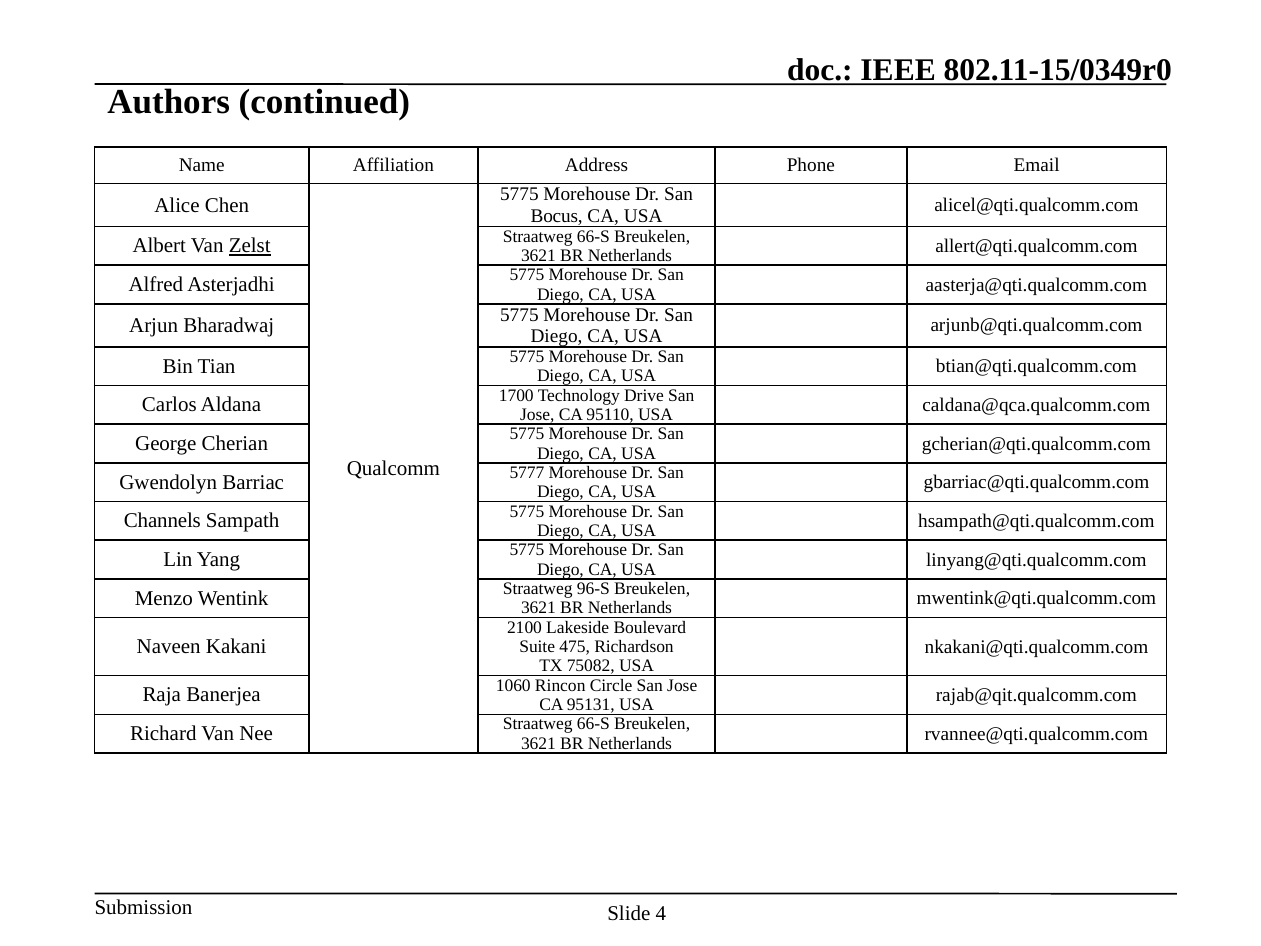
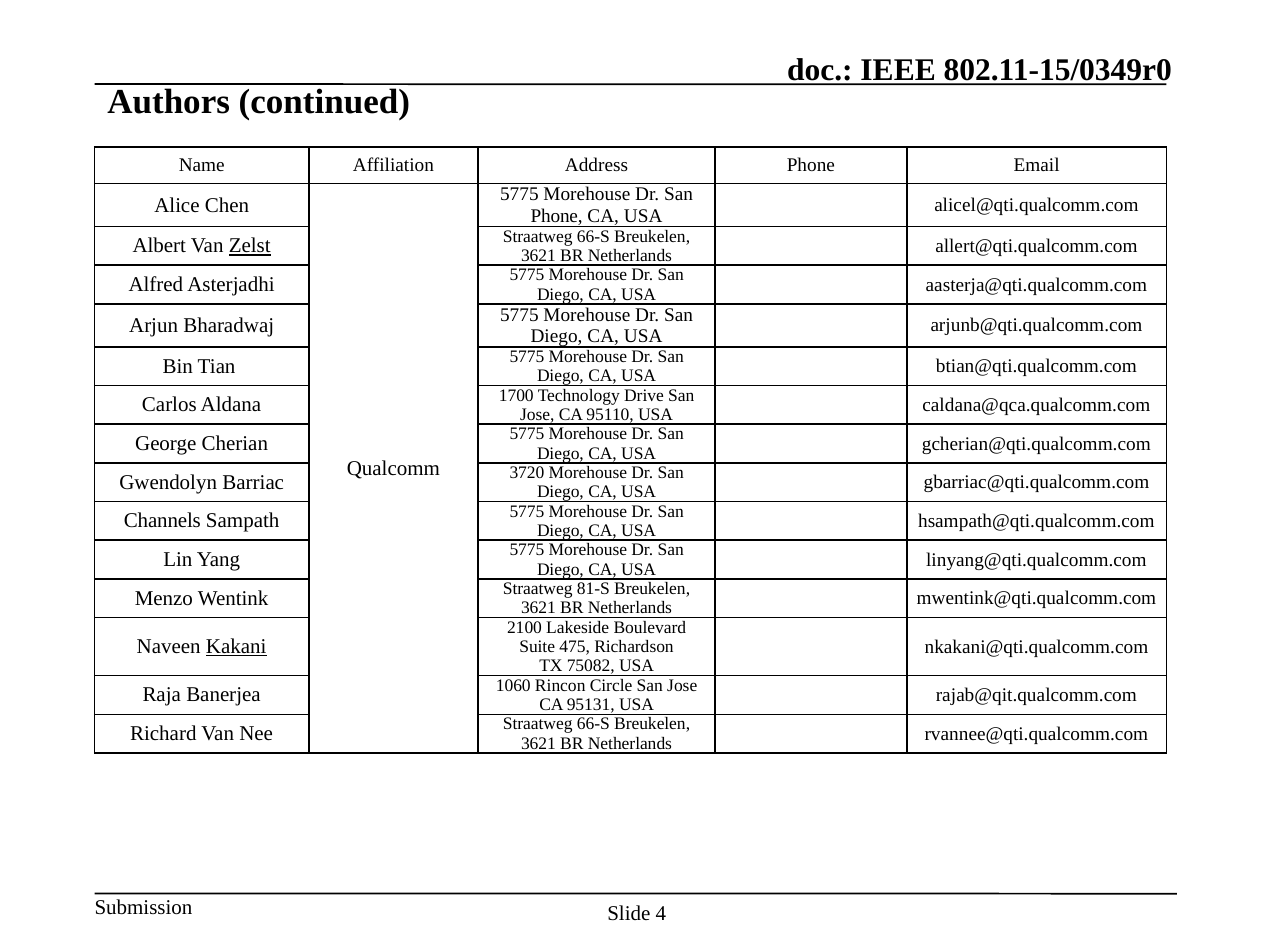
Bocus: Bocus -> Phone (557, 216)
5777: 5777 -> 3720 (527, 473)
96-S: 96-S -> 81-S (593, 589)
Kakani underline: none -> present (236, 647)
